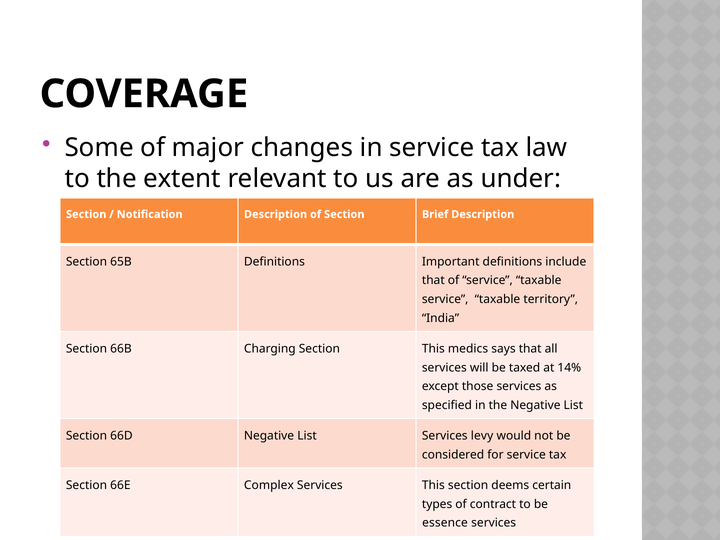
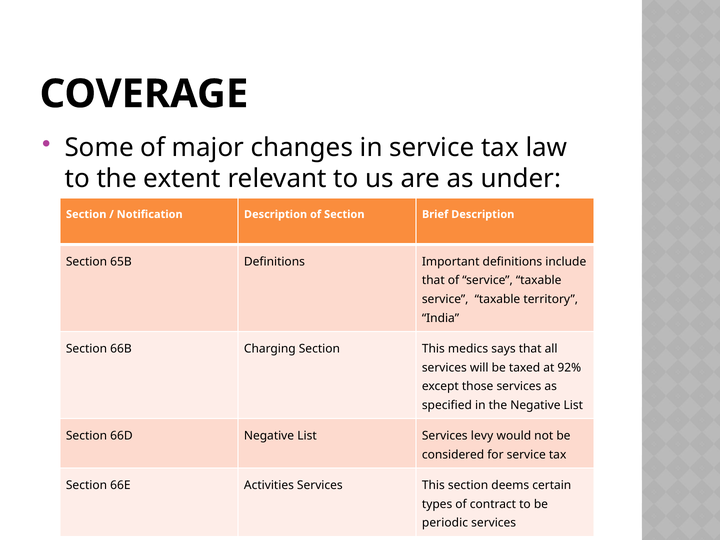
14%: 14% -> 92% (569, 368)
Complex: Complex -> Activities (269, 485)
essence: essence -> periodic (445, 523)
